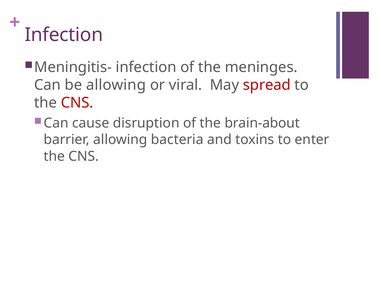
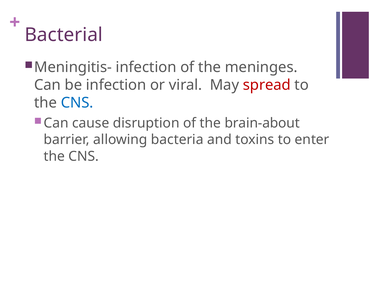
Infection: Infection -> Bacterial (64, 35)
be allowing: allowing -> infection (116, 85)
CNS colour: red -> blue (77, 103)
